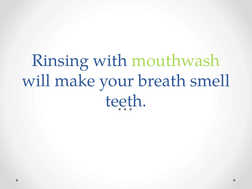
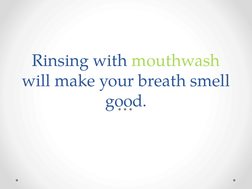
teeth: teeth -> good (126, 101)
